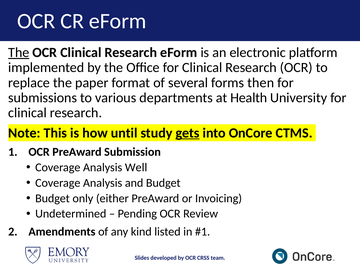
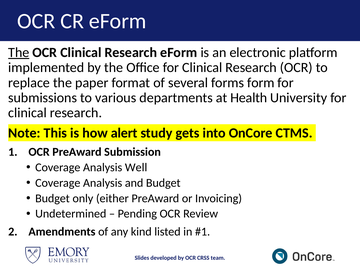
then: then -> form (261, 83)
until: until -> alert (124, 133)
gets underline: present -> none (188, 133)
